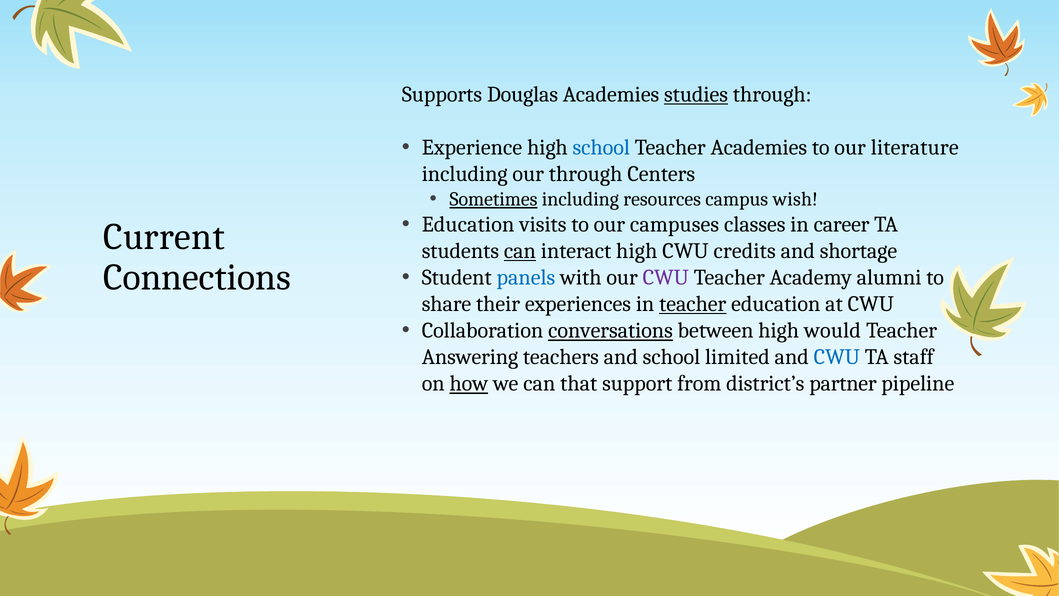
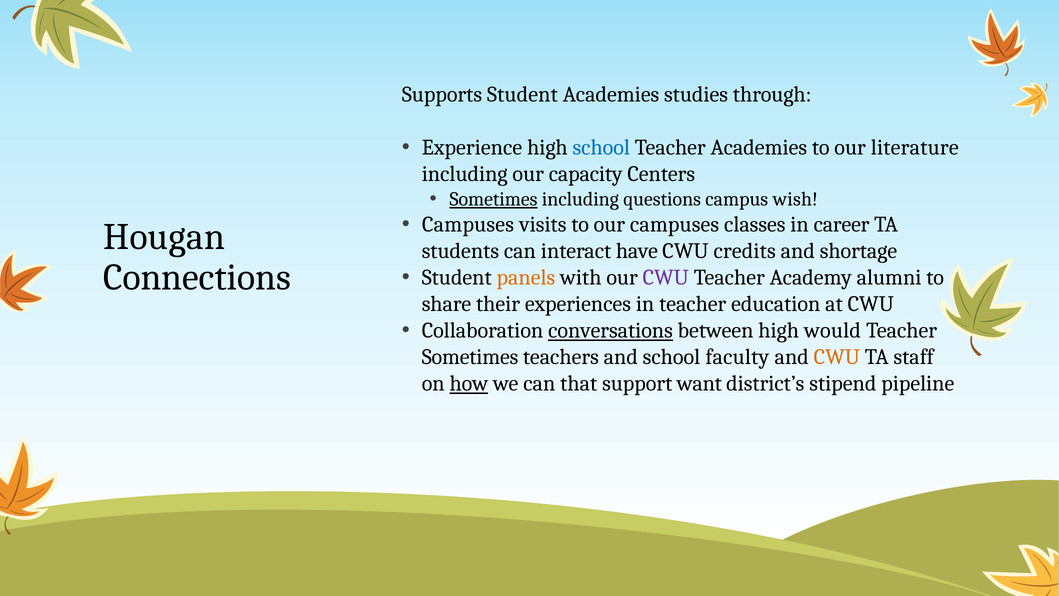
Supports Douglas: Douglas -> Student (522, 94)
studies underline: present -> none (696, 94)
our through: through -> capacity (586, 174)
resources: resources -> questions (662, 199)
Education: Education -> Campuses (468, 224)
Current: Current -> Hougan (164, 237)
can underline: present -> none (520, 251)
interact high: high -> have (637, 251)
panels colour: blue -> orange (526, 277)
teacher underline: present -> none (693, 304)
Answering: Answering -> Sometimes (470, 357)
limited: limited -> faculty (737, 357)
CWU colour: blue -> orange (837, 357)
from: from -> want (699, 383)
partner: partner -> stipend (843, 383)
